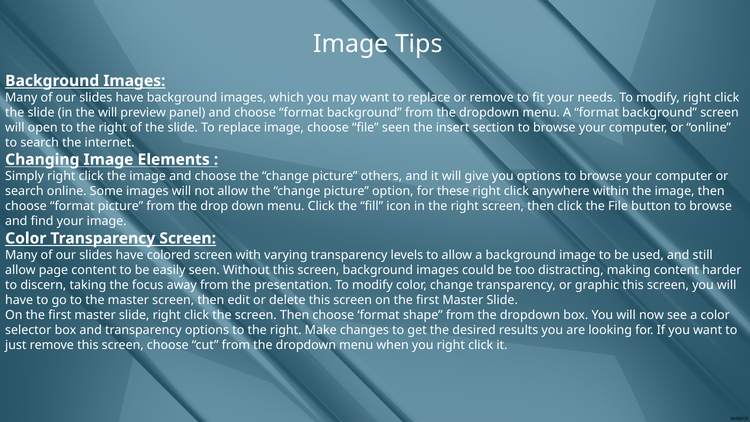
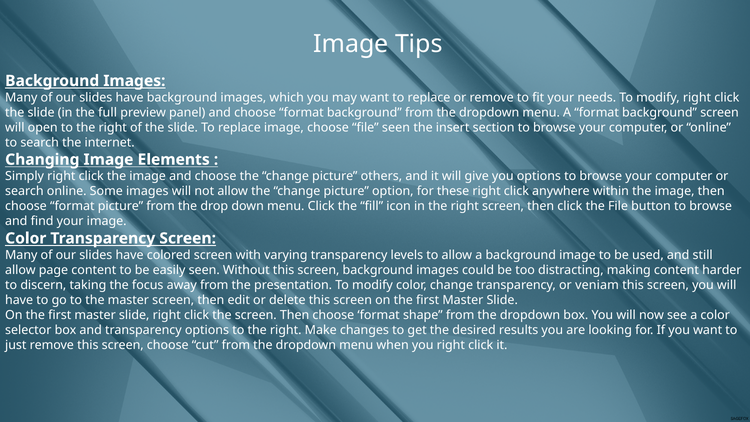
the will: will -> full (108, 112)
graphic: graphic -> veniam (597, 285)
